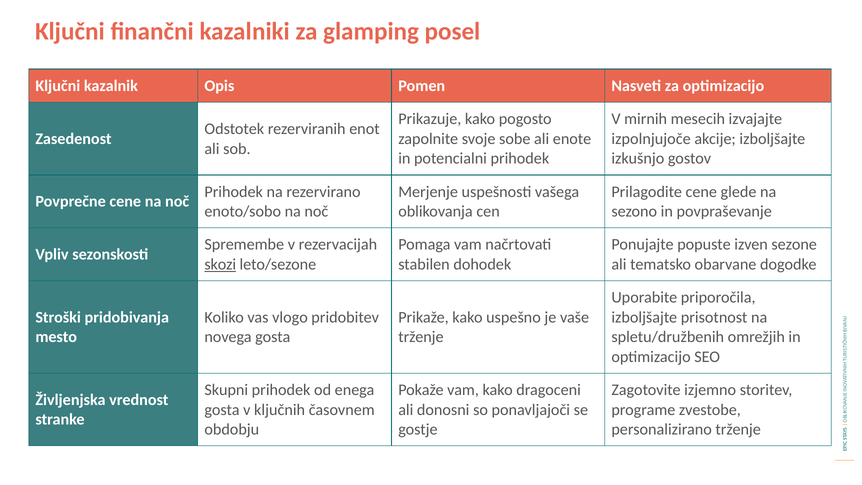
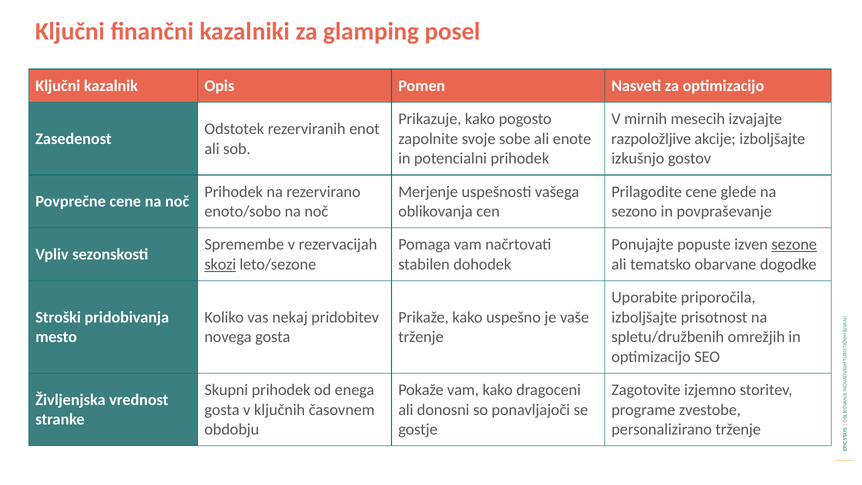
izpolnjujoče: izpolnjujoče -> razpoložljive (651, 139)
sezone underline: none -> present (794, 245)
vlogo: vlogo -> nekaj (290, 317)
